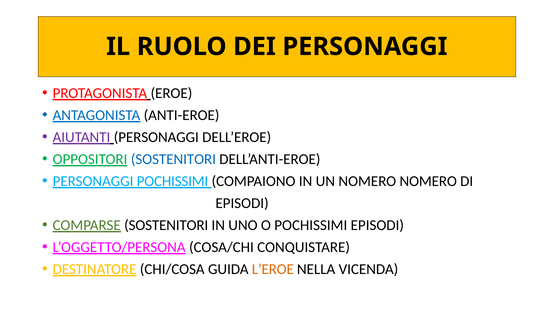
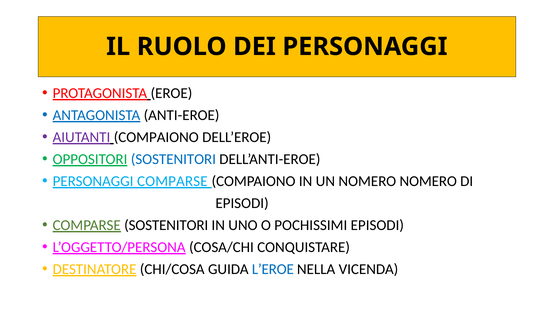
AIUTANTI PERSONAGGI: PERSONAGGI -> COMPAIONO (156, 137)
PERSONAGGI POCHISSIMI: POCHISSIMI -> COMPARSE (172, 181)
L’EROE colour: orange -> blue (273, 269)
